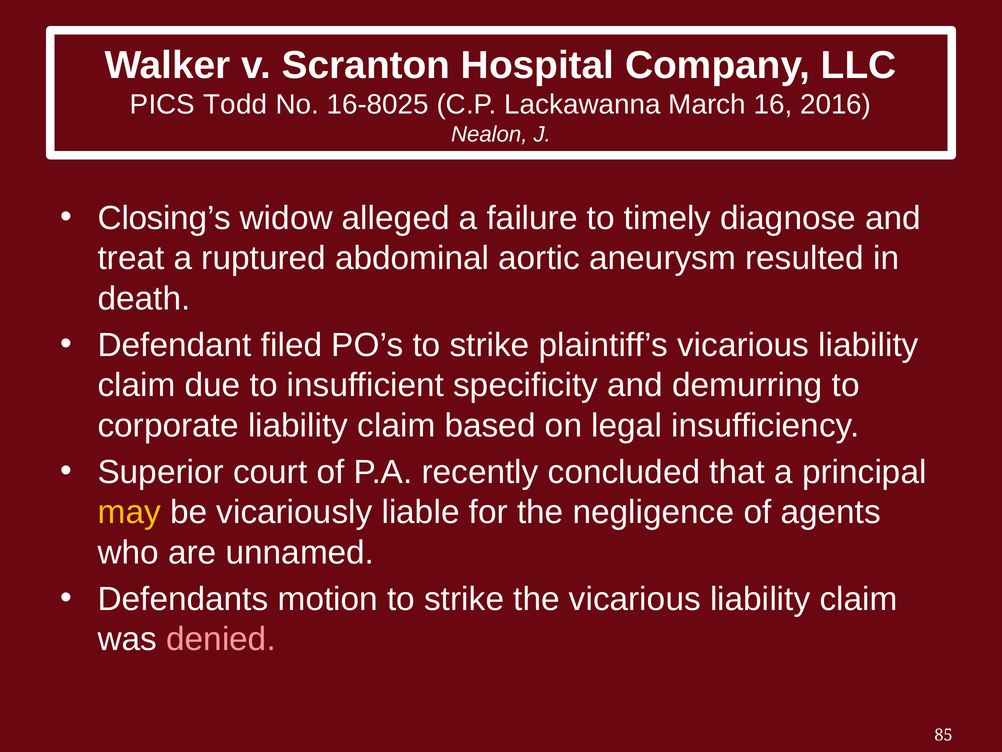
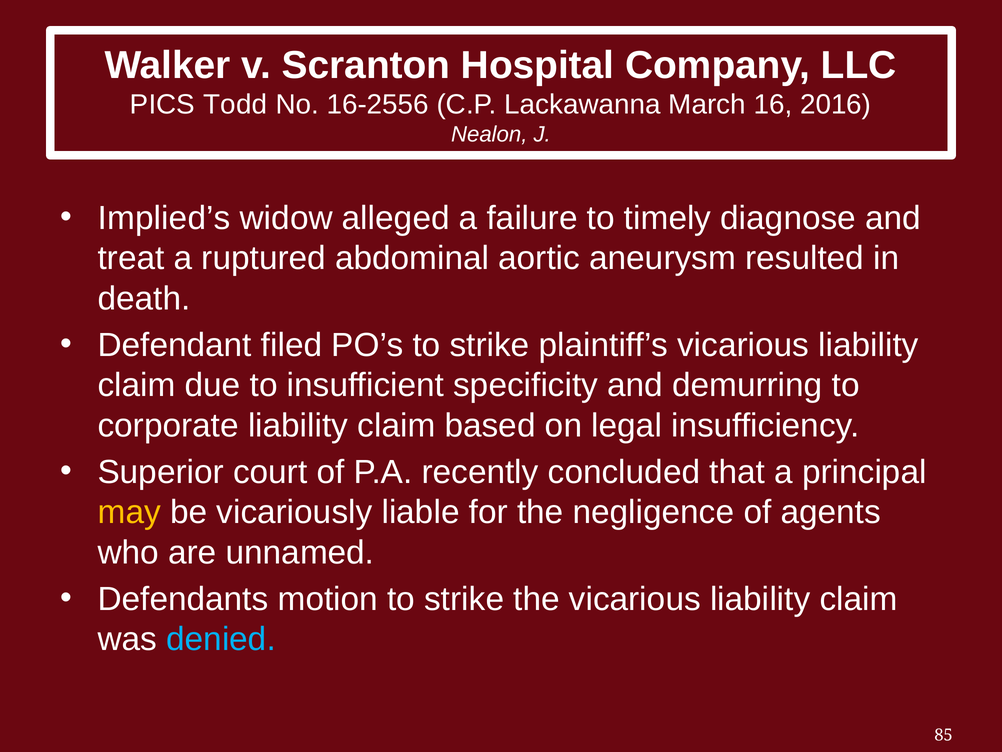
16-8025: 16-8025 -> 16-2556 (378, 105)
Closing’s: Closing’s -> Implied’s (164, 218)
denied colour: pink -> light blue (221, 639)
